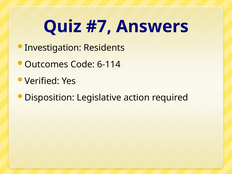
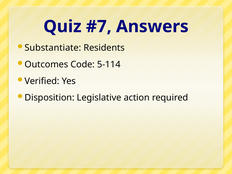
Investigation: Investigation -> Substantiate (53, 48)
6-114: 6-114 -> 5-114 (109, 64)
